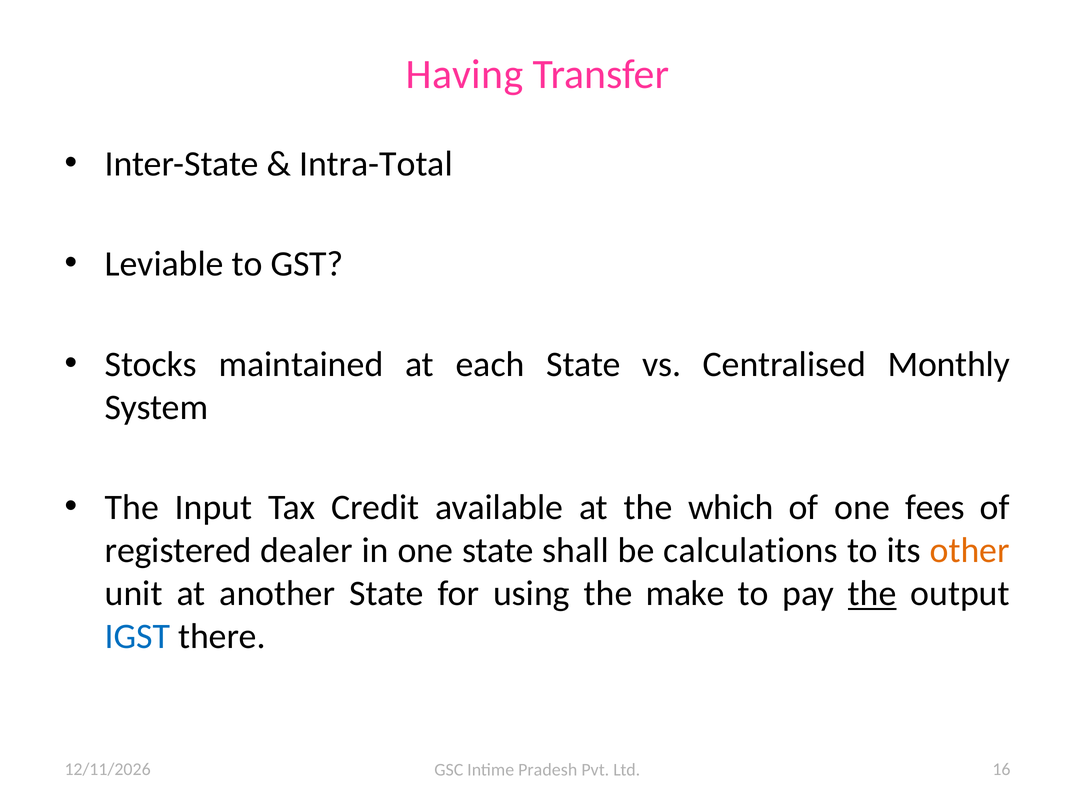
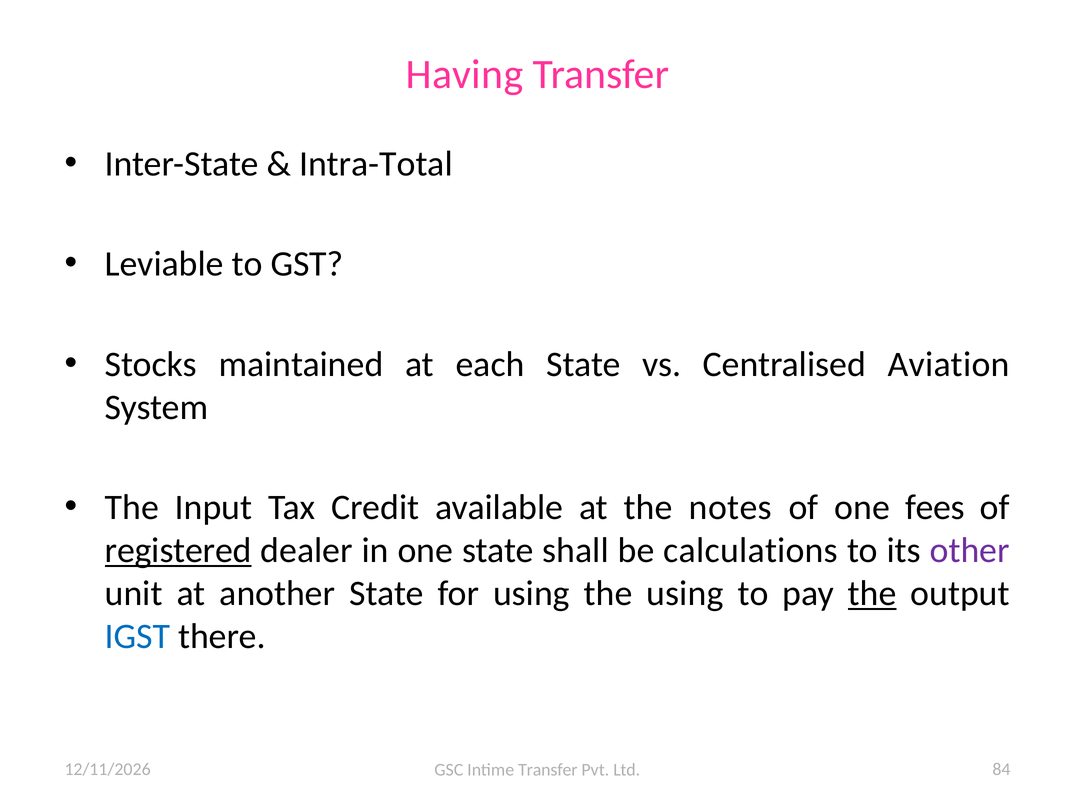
Monthly: Monthly -> Aviation (949, 364)
which: which -> notes (730, 508)
registered underline: none -> present (178, 551)
other colour: orange -> purple (970, 551)
the make: make -> using (685, 594)
Intime Pradesh: Pradesh -> Transfer (548, 770)
16: 16 -> 84 (1001, 770)
